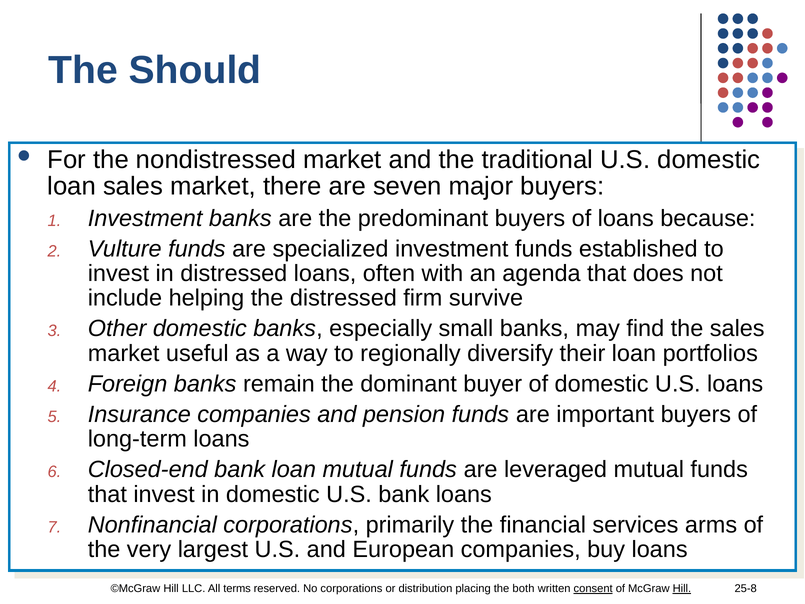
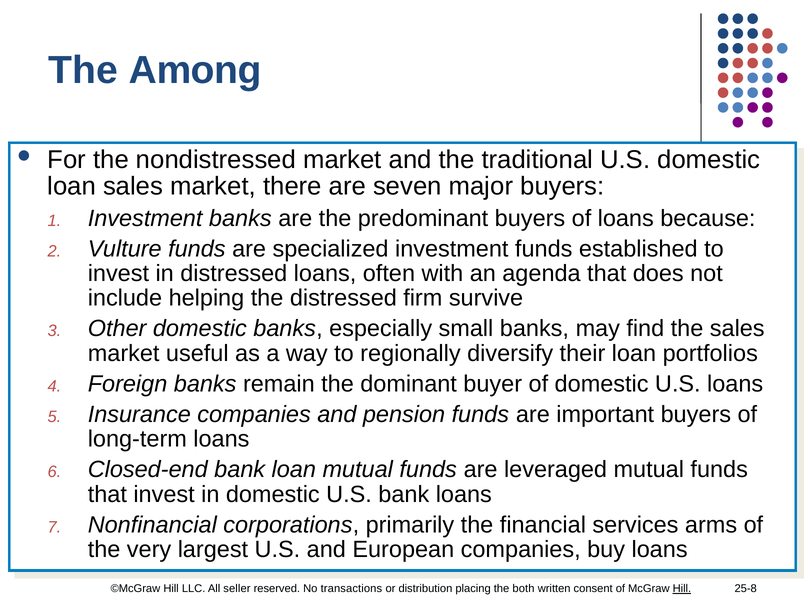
Should: Should -> Among (195, 70)
terms: terms -> seller (237, 588)
No corporations: corporations -> transactions (351, 588)
consent underline: present -> none (593, 588)
